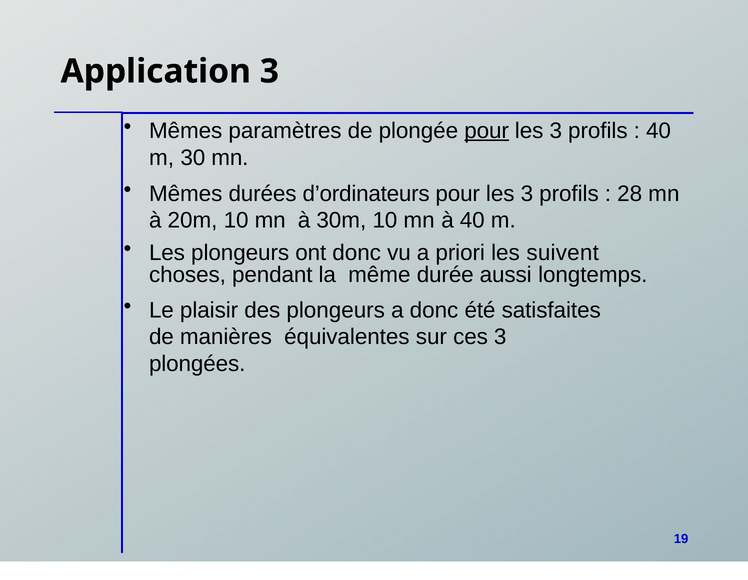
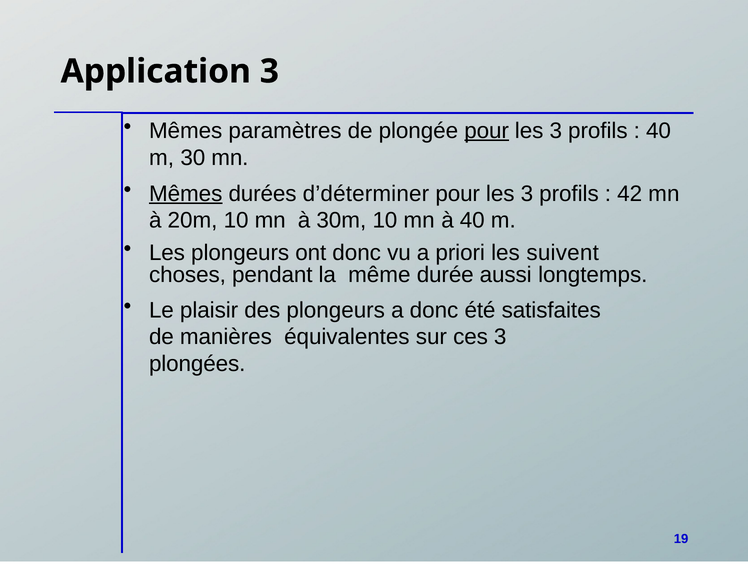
Mêmes underline: none -> present (186, 193)
d’ordinateurs: d’ordinateurs -> d’déterminer (366, 193)
28: 28 -> 42 (630, 193)
